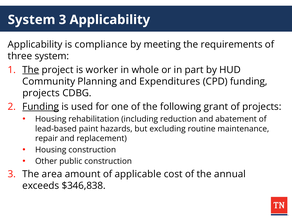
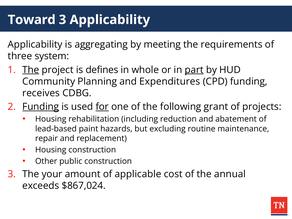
System: System -> Toward (32, 20)
compliance: compliance -> aggregating (101, 44)
worker: worker -> defines (102, 70)
part underline: none -> present (194, 70)
projects: projects -> receives (41, 93)
for underline: none -> present (102, 107)
area: area -> your (52, 174)
$346,838: $346,838 -> $867,024 (84, 186)
